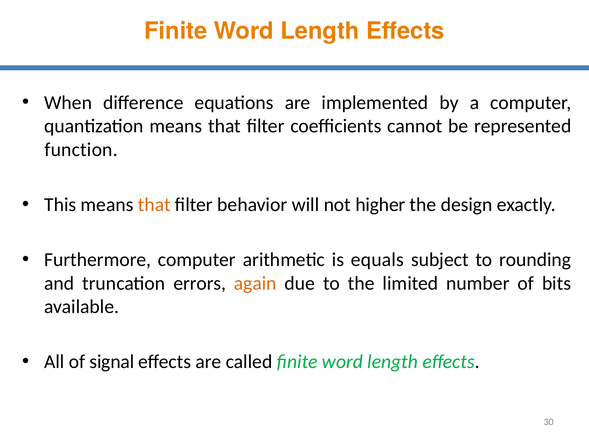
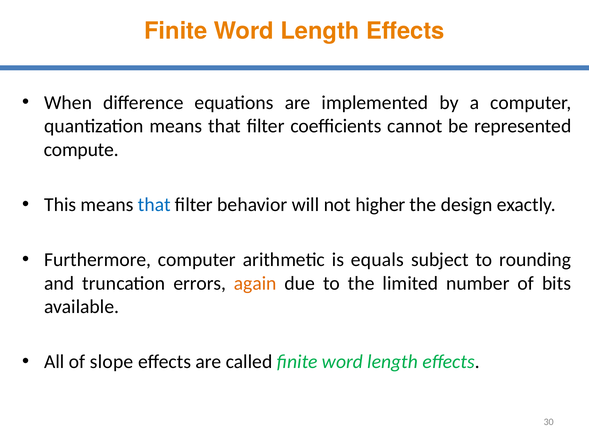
function: function -> compute (81, 150)
that colour: orange -> blue (154, 205)
signal: signal -> slope (112, 362)
